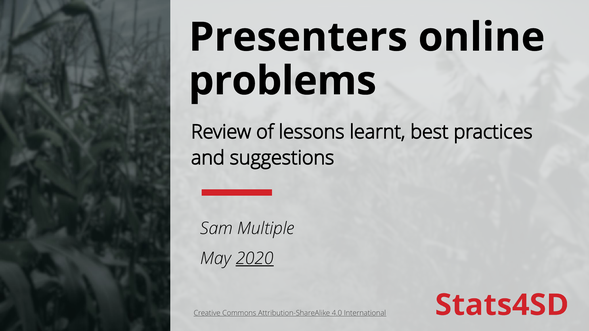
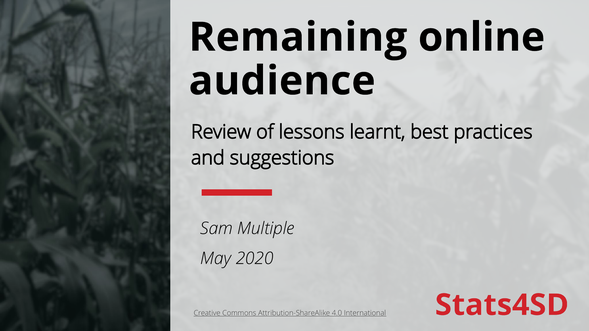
Presenters: Presenters -> Remaining (298, 37)
problems: problems -> audience (282, 81)
2020 underline: present -> none (255, 259)
